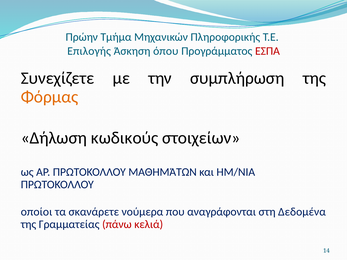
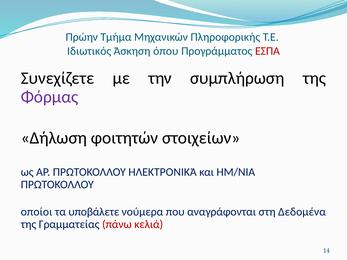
Επιλογής: Επιλογής -> Ιδιωτικός (89, 51)
Φόρμας colour: orange -> purple (50, 97)
κωδικούς: κωδικούς -> φοιτητών (125, 138)
ΜΑΘΗΜΆΤΩΝ: ΜΑΘΗΜΆΤΩΝ -> ΗΛΕΚΤΡΟΝΙΚΆ (163, 172)
σκανάρετε: σκανάρετε -> υποβάλετε (94, 212)
